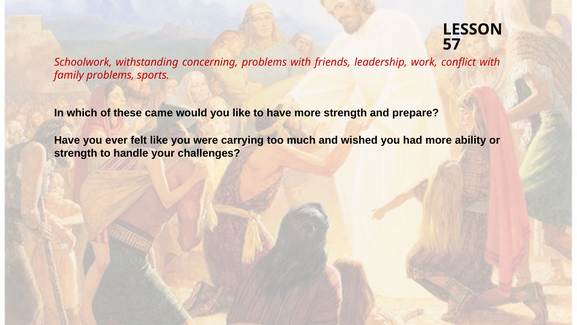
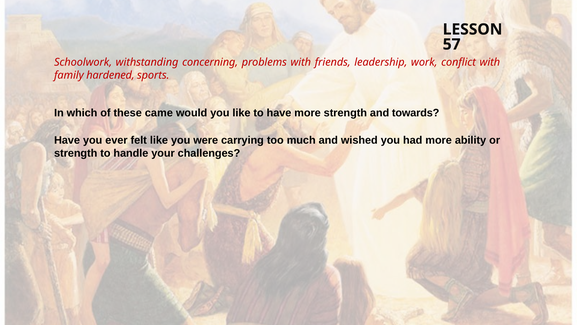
family problems: problems -> hardened (110, 75)
prepare: prepare -> towards (416, 113)
